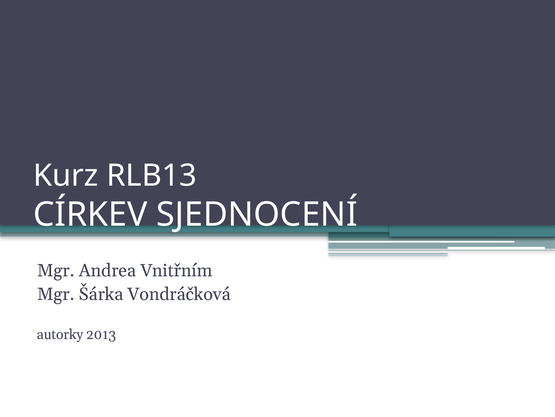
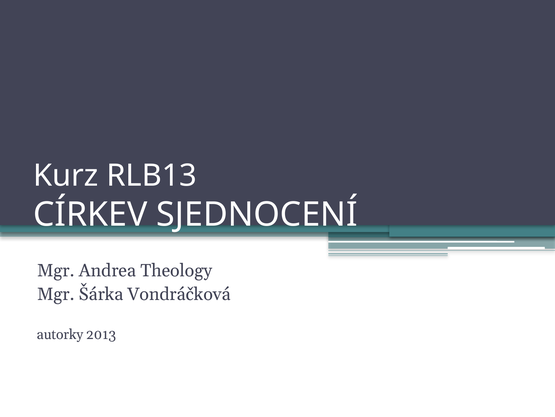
Vnitřním: Vnitřním -> Theology (176, 270)
